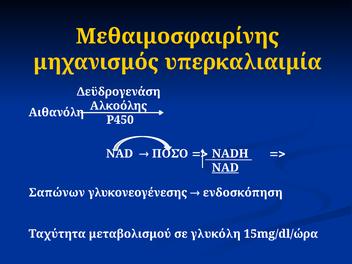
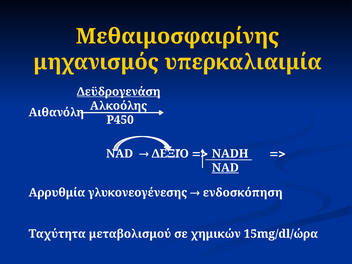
Δεϋδρογενάση underline: none -> present (119, 92)
ΠΟΣΌ: ΠΟΣΌ -> ΔΕΞΙΌ (170, 154)
Σαπώνων: Σαπώνων -> Αρρυθμία (57, 193)
γλυκόλη: γλυκόλη -> χημικών (216, 234)
